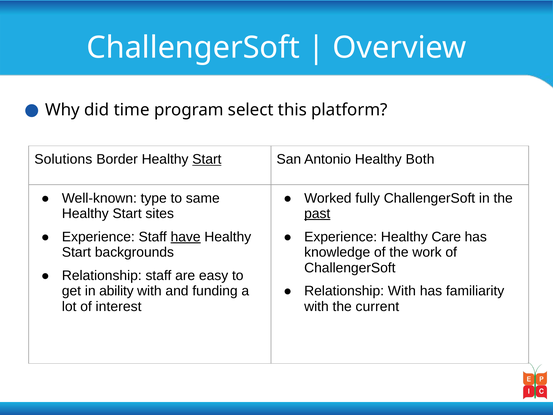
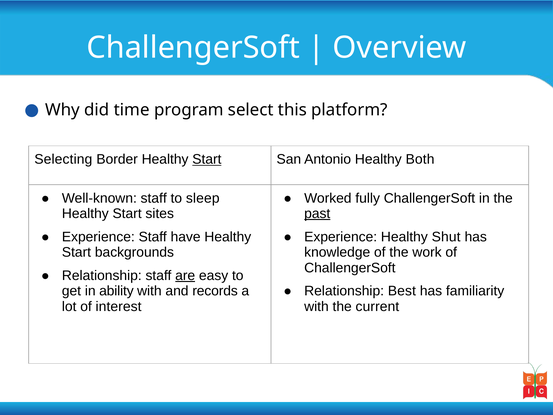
Solutions: Solutions -> Selecting (63, 159)
Well-known type: type -> staff (154, 198)
same: same -> sleep (203, 198)
have underline: present -> none (186, 237)
Care: Care -> Shut (446, 237)
are underline: none -> present (185, 275)
funding: funding -> records (215, 291)
Relationship With: With -> Best (402, 291)
